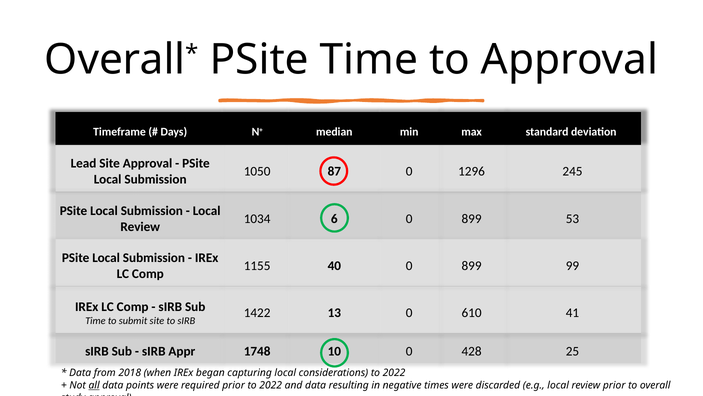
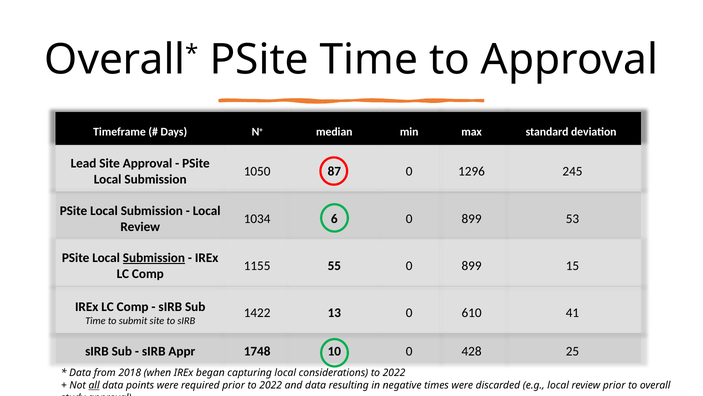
Submission underline: none -> present (154, 257)
40: 40 -> 55 (334, 266)
99: 99 -> 15 (572, 266)
